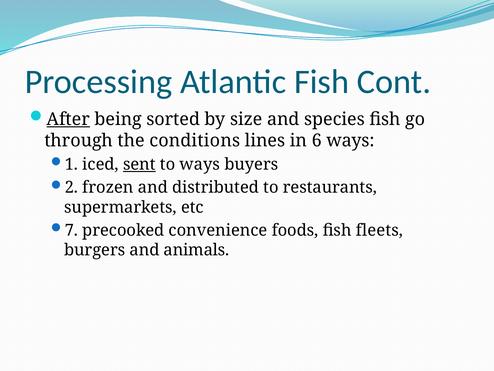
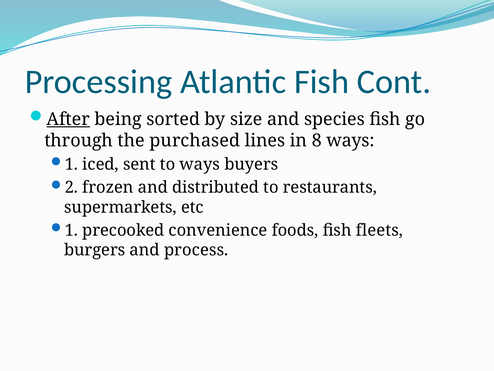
conditions: conditions -> purchased (195, 140)
6: 6 -> 8 (317, 140)
sent underline: present -> none (139, 164)
7: 7 -> 1 (71, 230)
animals: animals -> process (196, 250)
